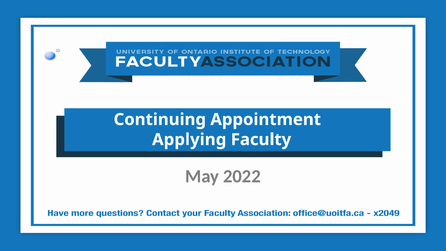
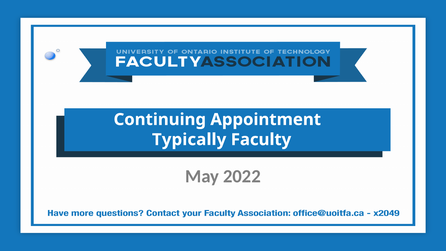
Applying: Applying -> Typically (189, 140)
